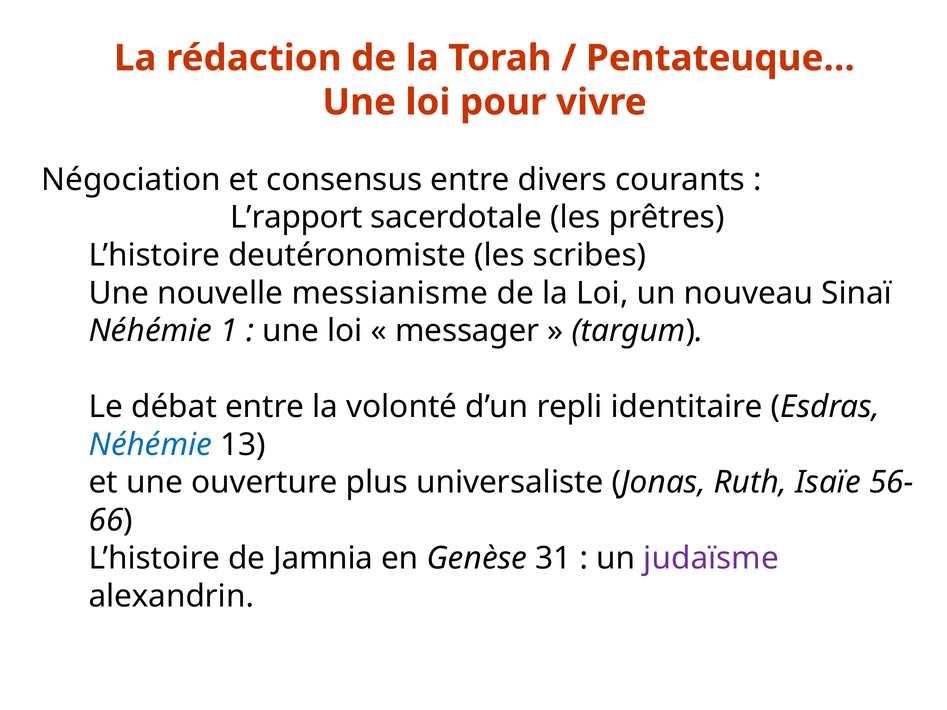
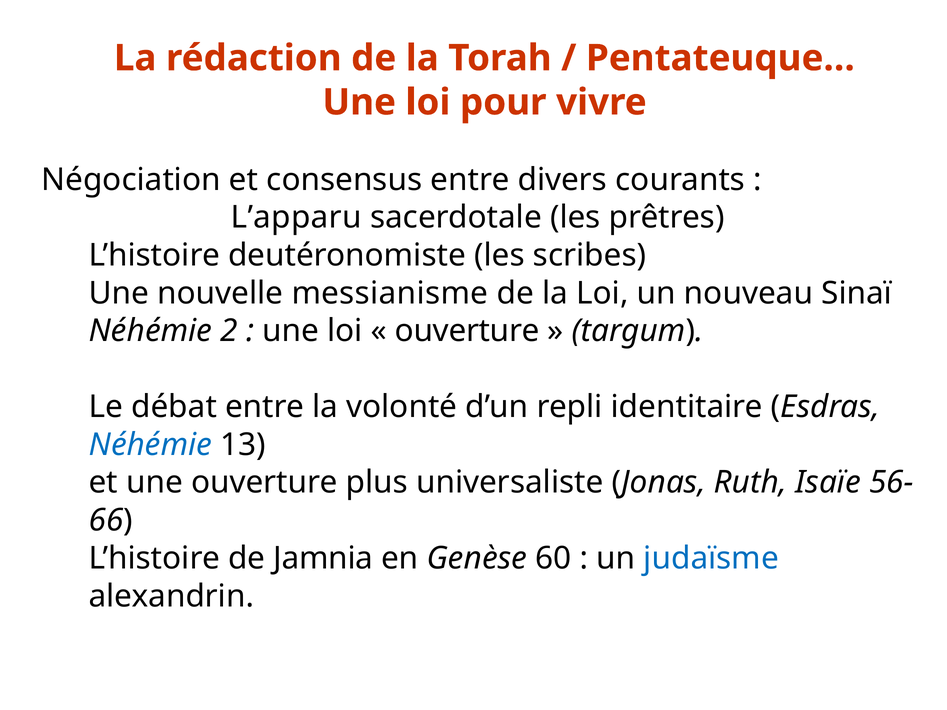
L’rapport: L’rapport -> L’apparu (296, 218)
1: 1 -> 2 (229, 331)
messager: messager -> ouverture (467, 331)
31: 31 -> 60 (553, 558)
judaïsme colour: purple -> blue (711, 558)
